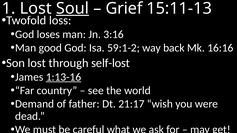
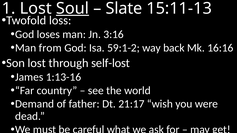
Grief: Grief -> Slate (124, 8)
good: good -> from (50, 48)
1:13-16 underline: present -> none (63, 77)
